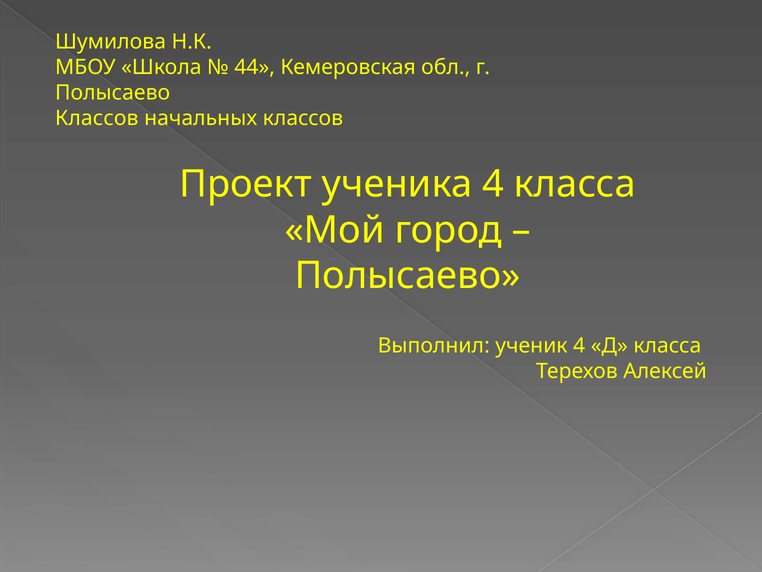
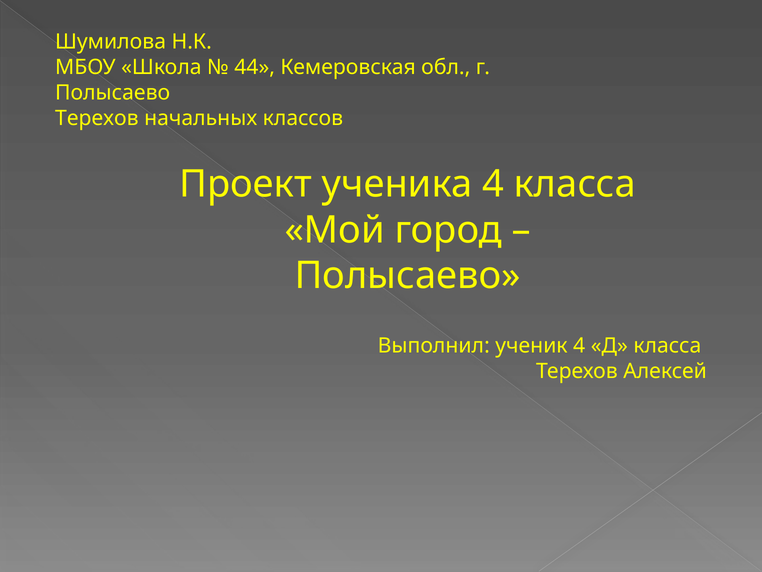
Классов: Классов -> Терехов (97, 118)
